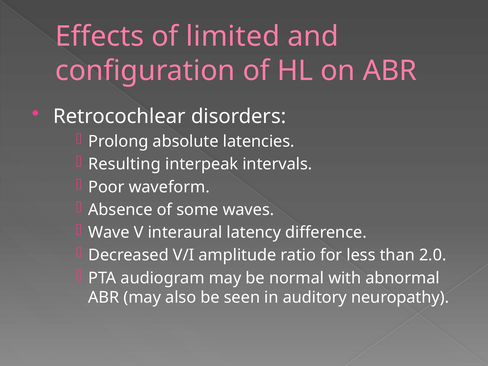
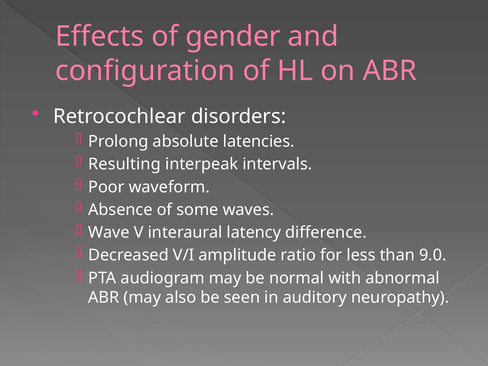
limited: limited -> gender (233, 37)
2.0: 2.0 -> 9.0 (433, 255)
